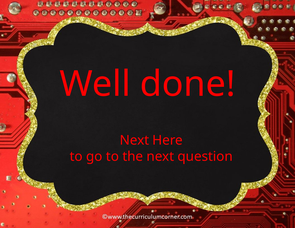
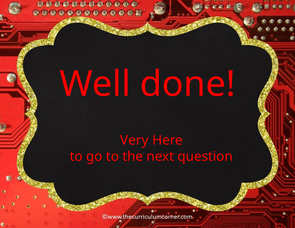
Next: Next -> Very (134, 140)
